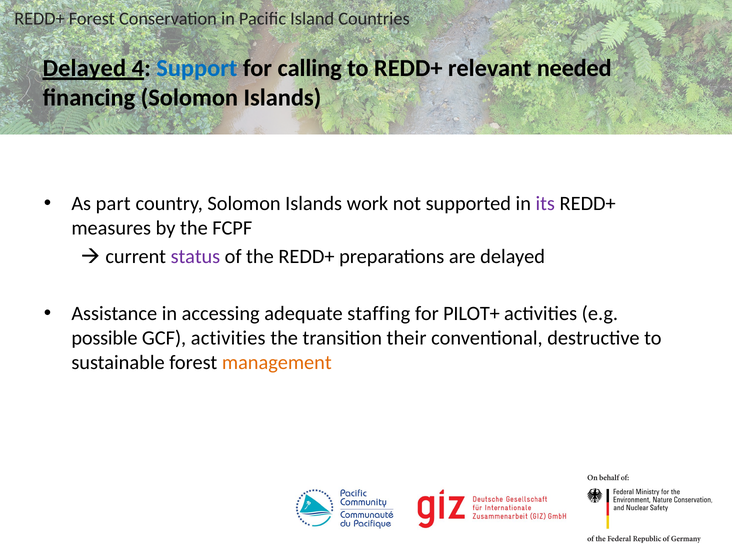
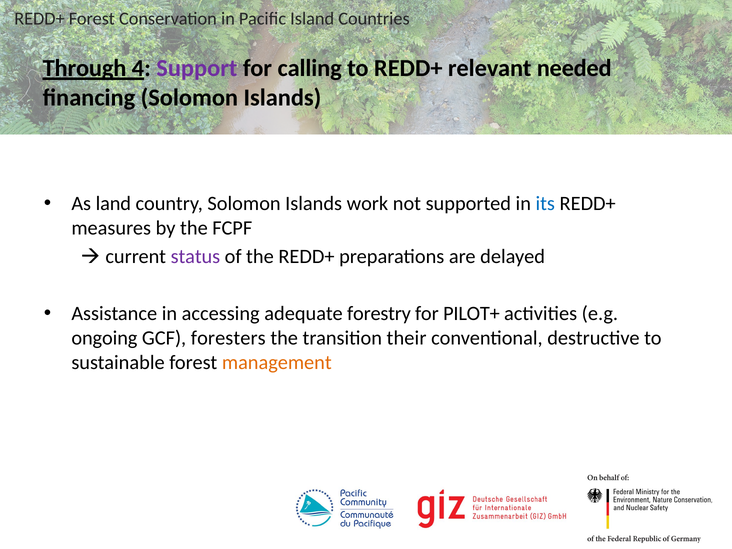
Delayed: Delayed -> Through (85, 68)
Support colour: blue -> purple (197, 68)
part: part -> land (113, 204)
its colour: purple -> blue (545, 204)
staffing: staffing -> forestry (379, 314)
possible: possible -> ongoing (104, 338)
GCF activities: activities -> foresters (228, 338)
